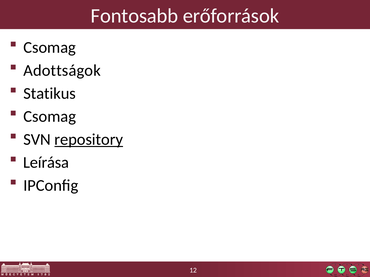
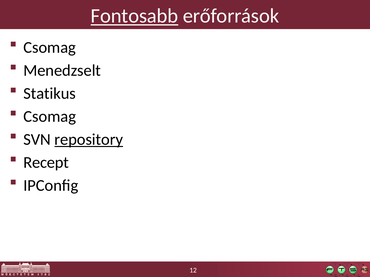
Fontosabb underline: none -> present (134, 16)
Adottságok: Adottságok -> Menedzselt (62, 71)
Leírása: Leírása -> Recept (46, 163)
